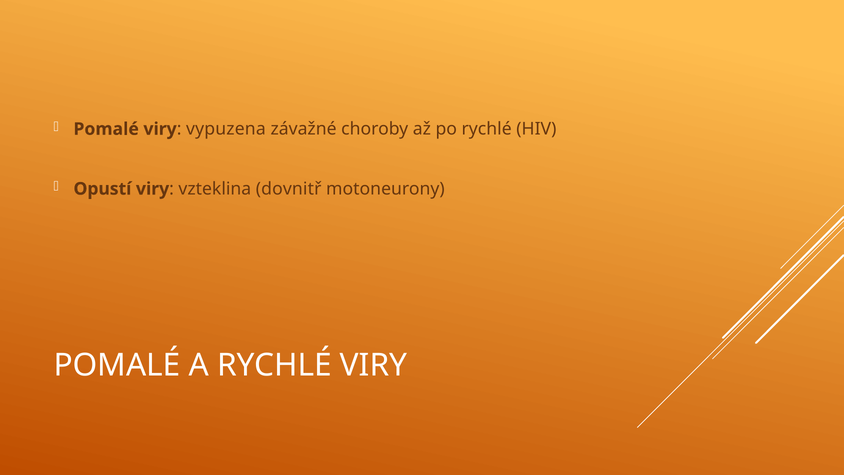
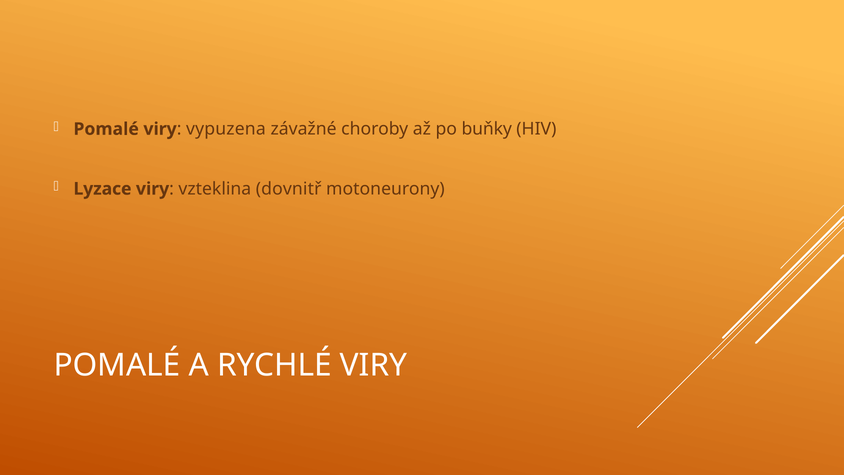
po rychlé: rychlé -> buňky (487, 129)
Opustí: Opustí -> Lyzace (102, 189)
